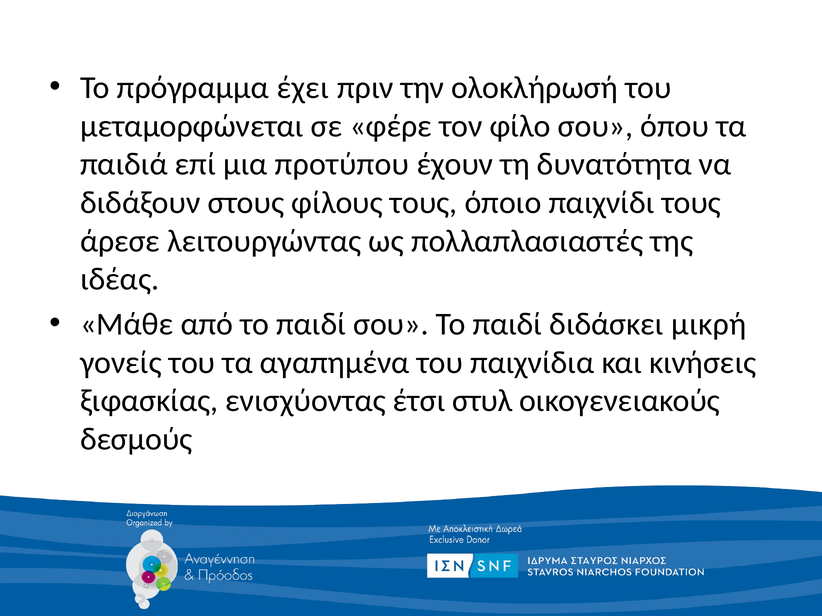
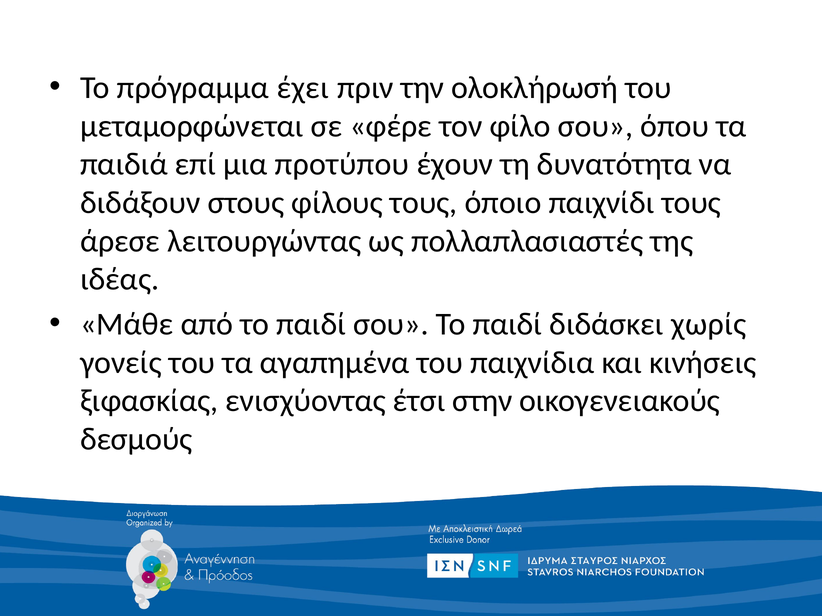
μικρή: μικρή -> χωρίς (709, 324)
στυλ: στυλ -> στην (482, 401)
